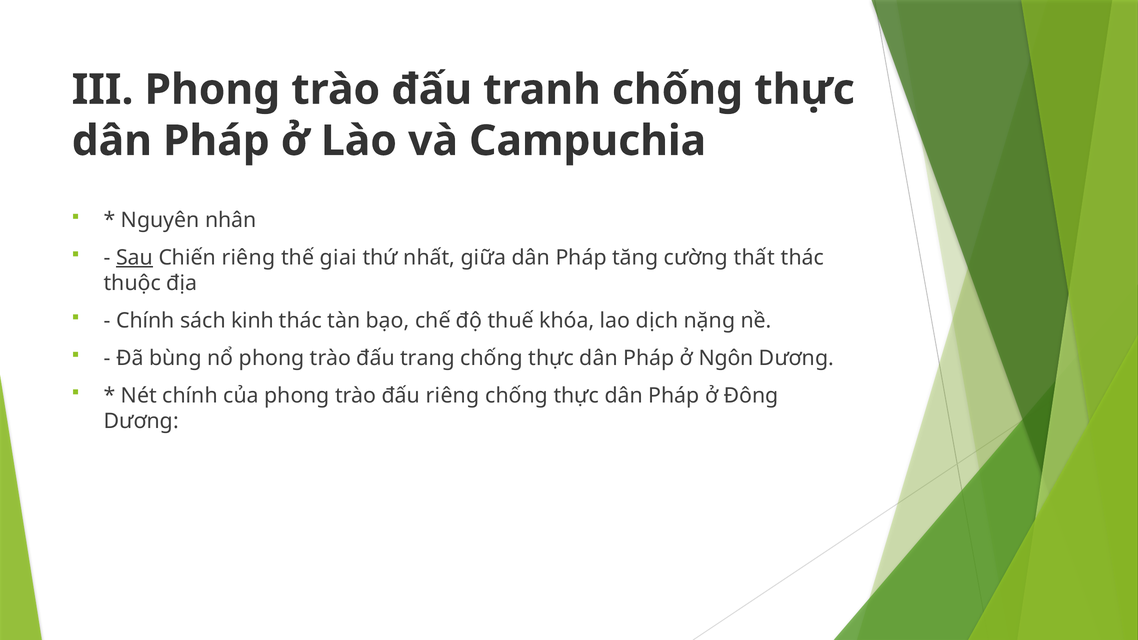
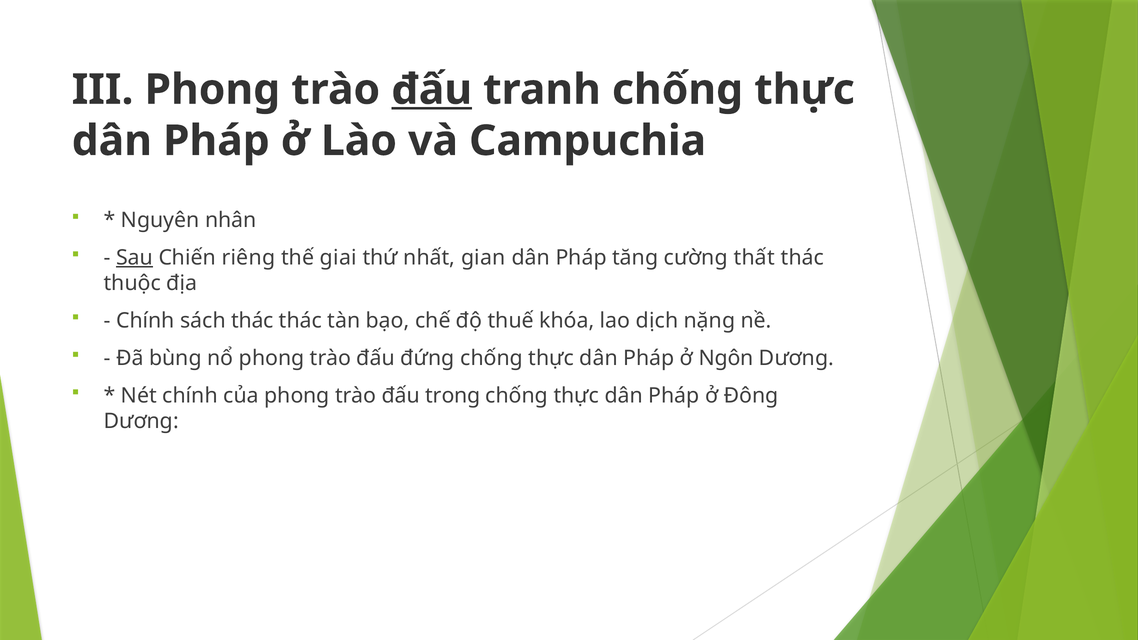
đấu underline: none -> present (432, 90)
giữa: giữa -> gian (483, 258)
sách kinh: kinh -> thác (252, 321)
trang: trang -> đứng (427, 358)
đấu riêng: riêng -> trong (453, 396)
